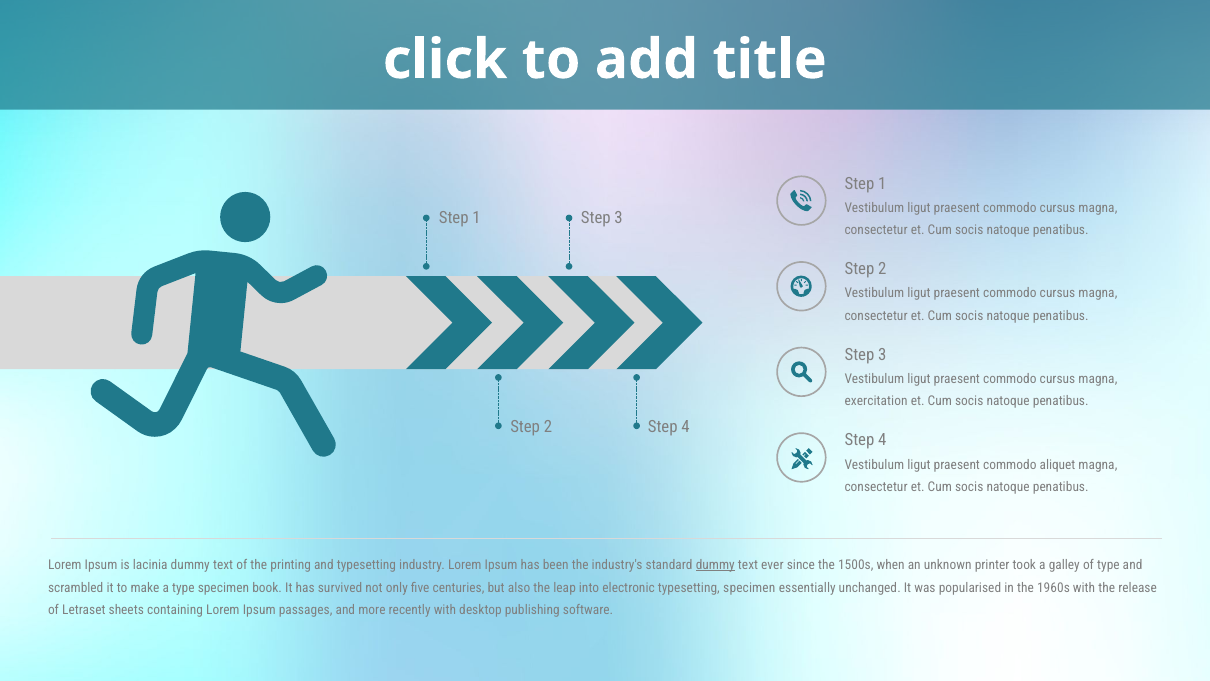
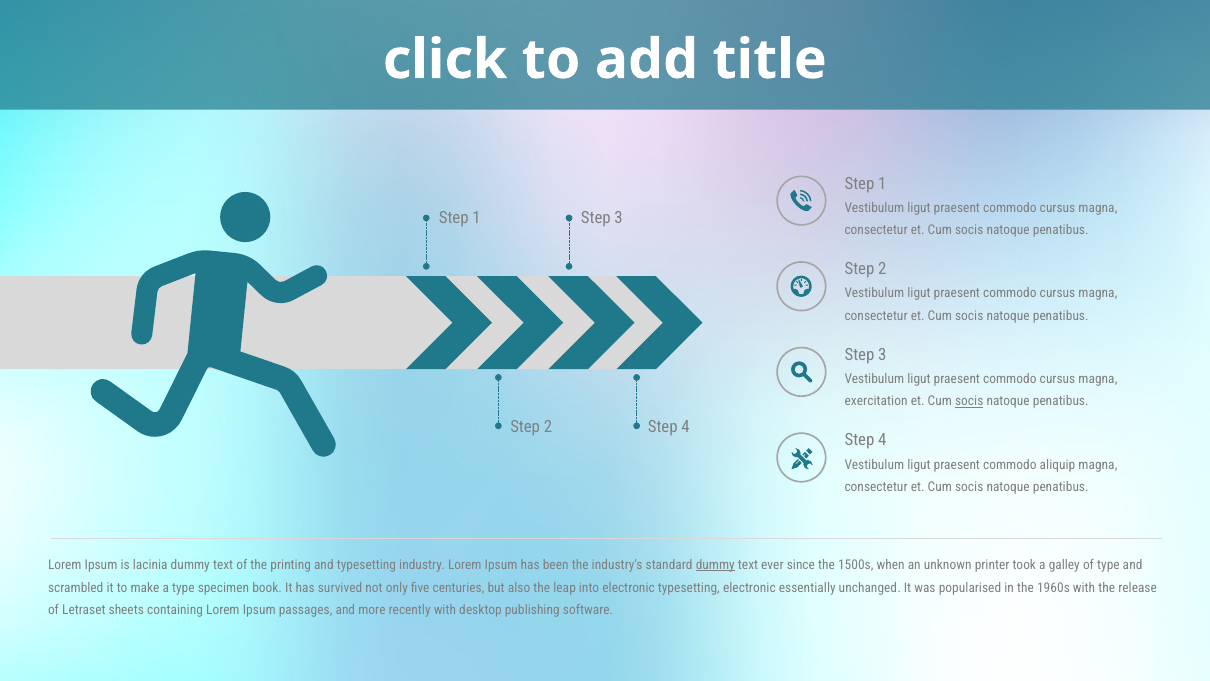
socis underline: none -> present (969, 401)
aliquet: aliquet -> aliquip (1057, 464)
typesetting specimen: specimen -> electronic (749, 587)
